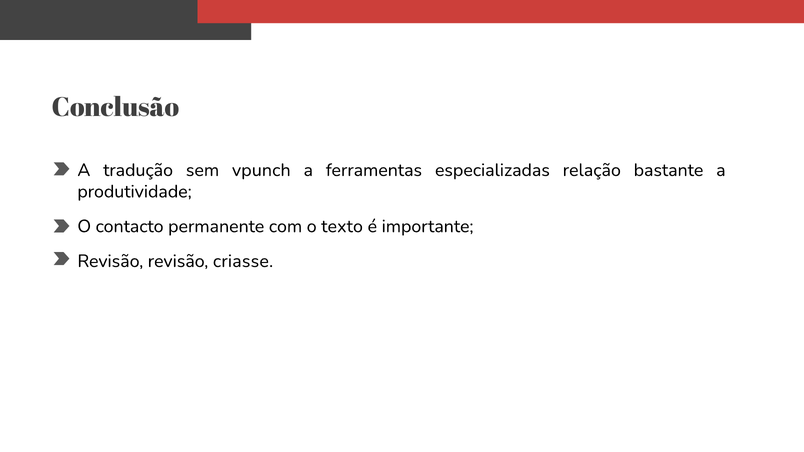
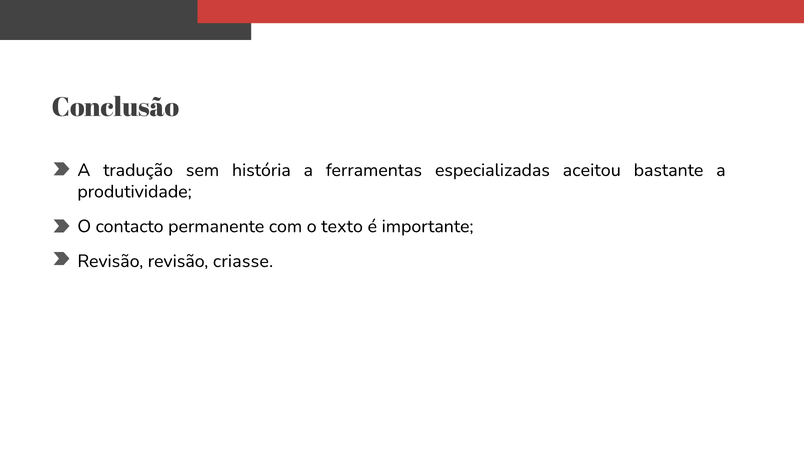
vpunch: vpunch -> história (261, 170)
relação: relação -> aceitou (592, 170)
